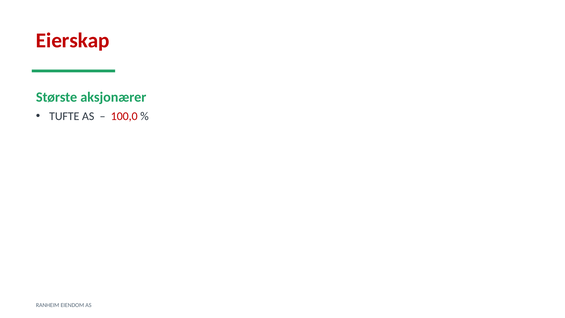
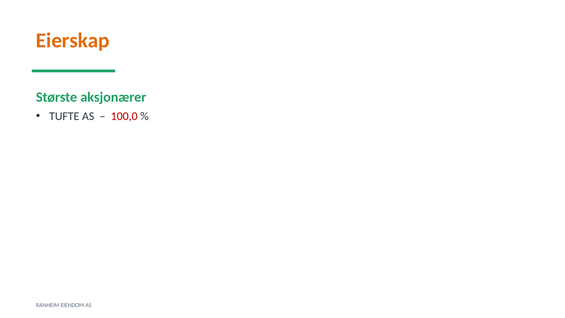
Eierskap colour: red -> orange (73, 40)
